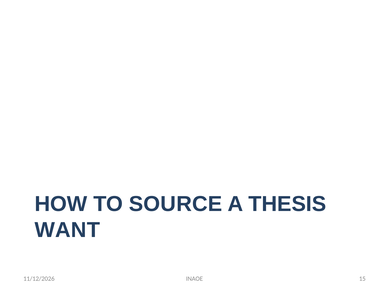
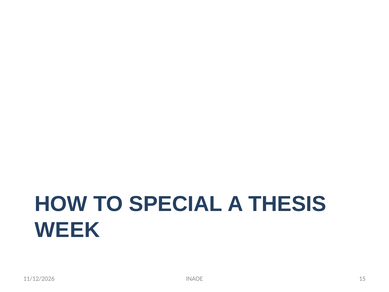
SOURCE: SOURCE -> SPECIAL (176, 204)
WANT: WANT -> WEEK (67, 230)
